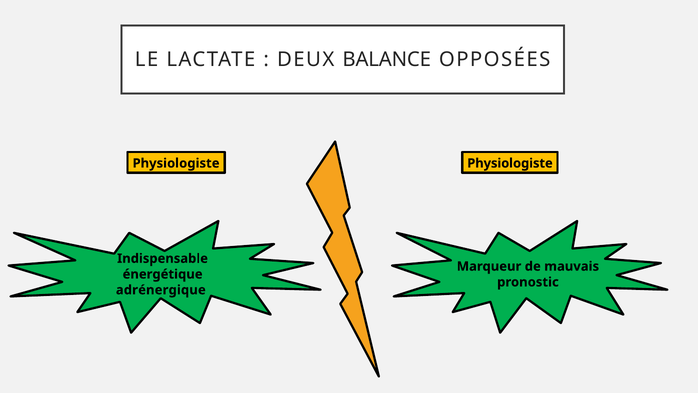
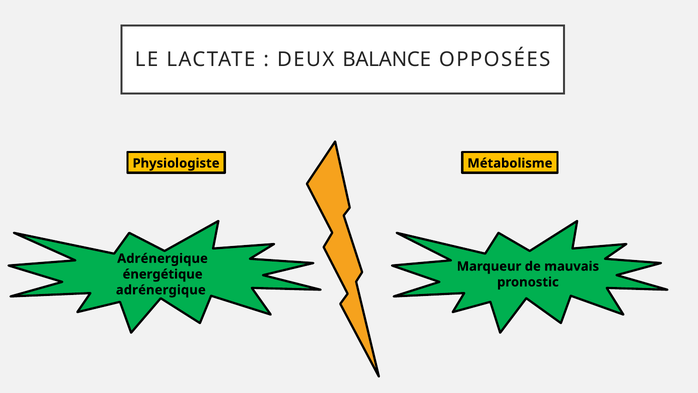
Physiologiste Physiologiste: Physiologiste -> Métabolisme (510, 163)
Indispensable: Indispensable -> Adrénergique (163, 258)
